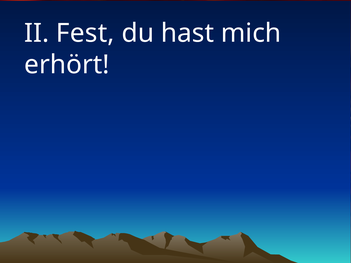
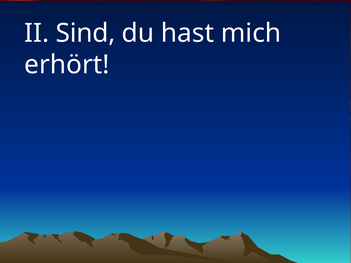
Fest: Fest -> Sind (85, 33)
